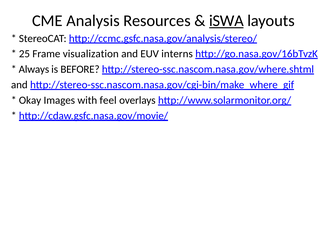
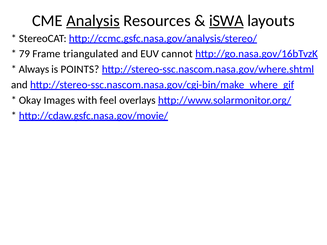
Analysis underline: none -> present (93, 21)
25: 25 -> 79 (24, 54)
visualization: visualization -> triangulated (91, 54)
interns: interns -> cannot (177, 54)
BEFORE: BEFORE -> POINTS (80, 69)
